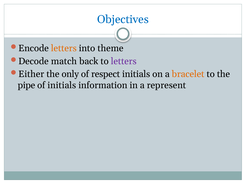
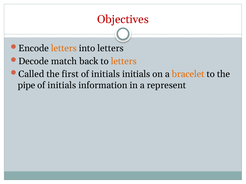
Objectives colour: blue -> red (123, 19)
into theme: theme -> letters (110, 48)
letters colour: purple -> orange (124, 61)
Either: Either -> Called (31, 74)
only: only -> first (70, 74)
respect: respect -> initials (106, 74)
